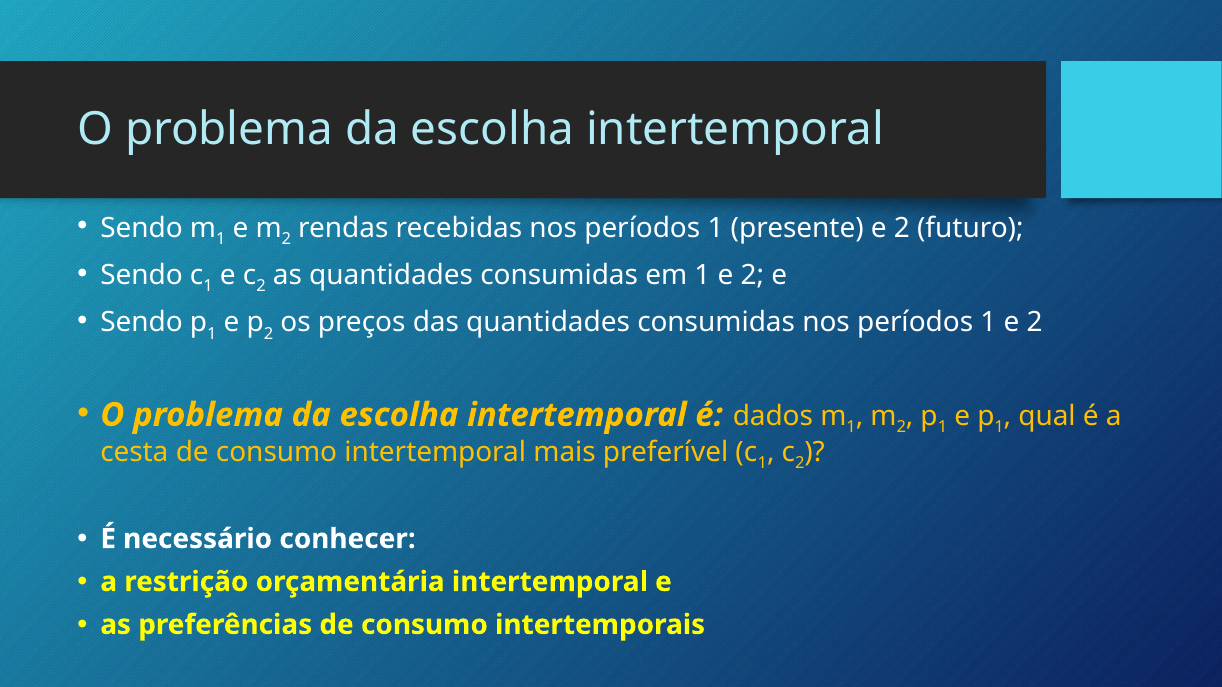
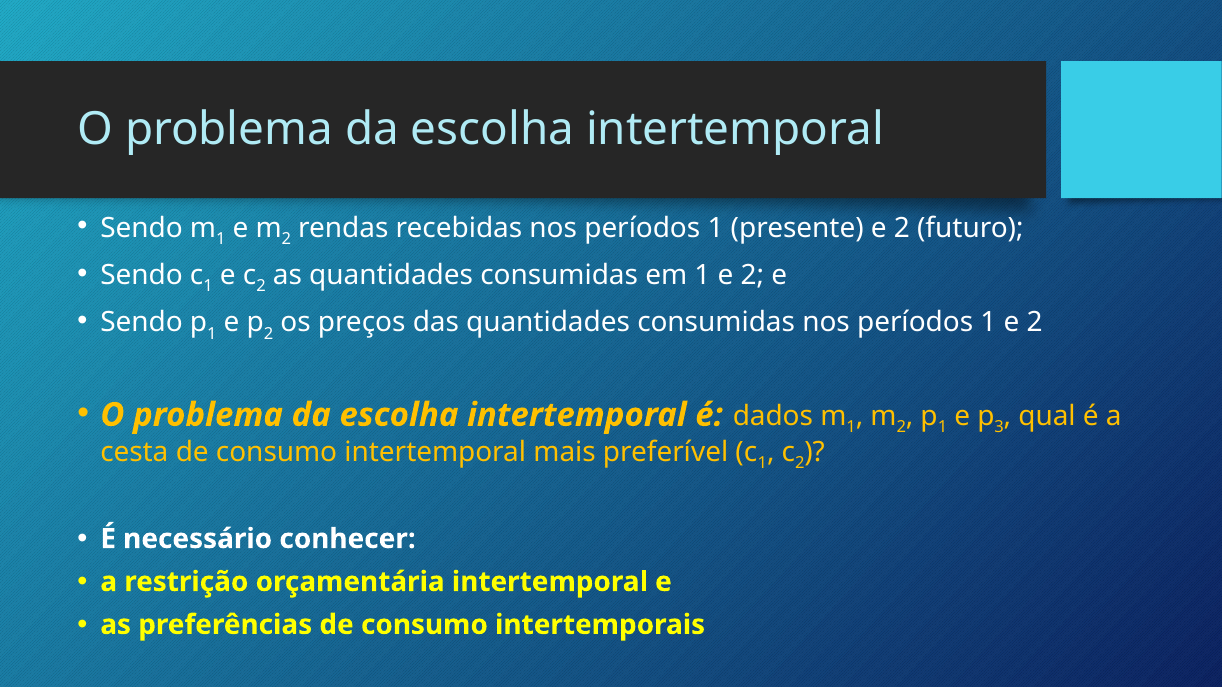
1: 1 -> 3 (999, 428)
